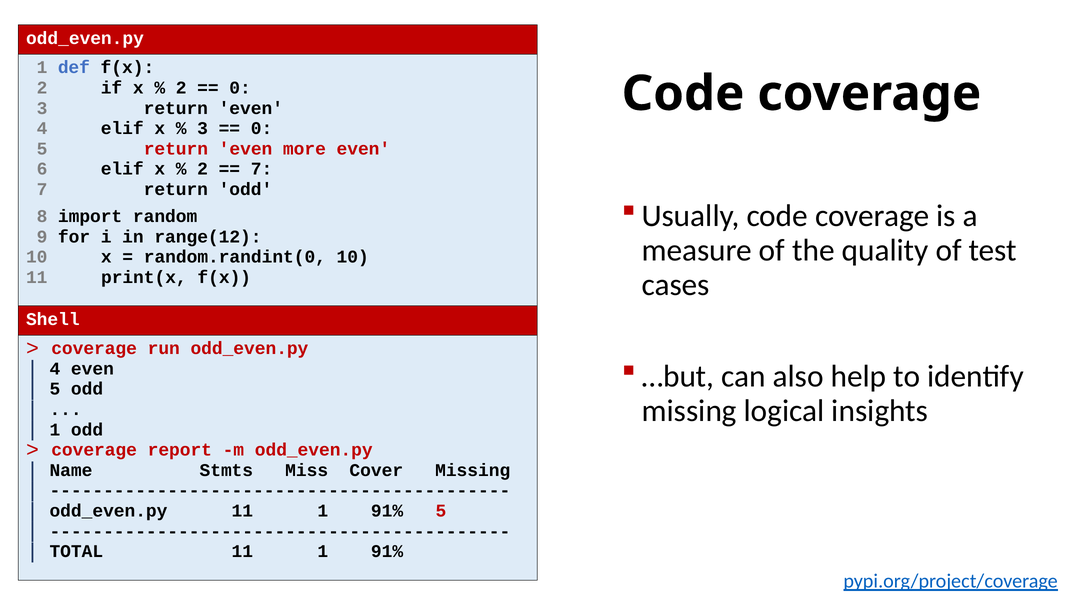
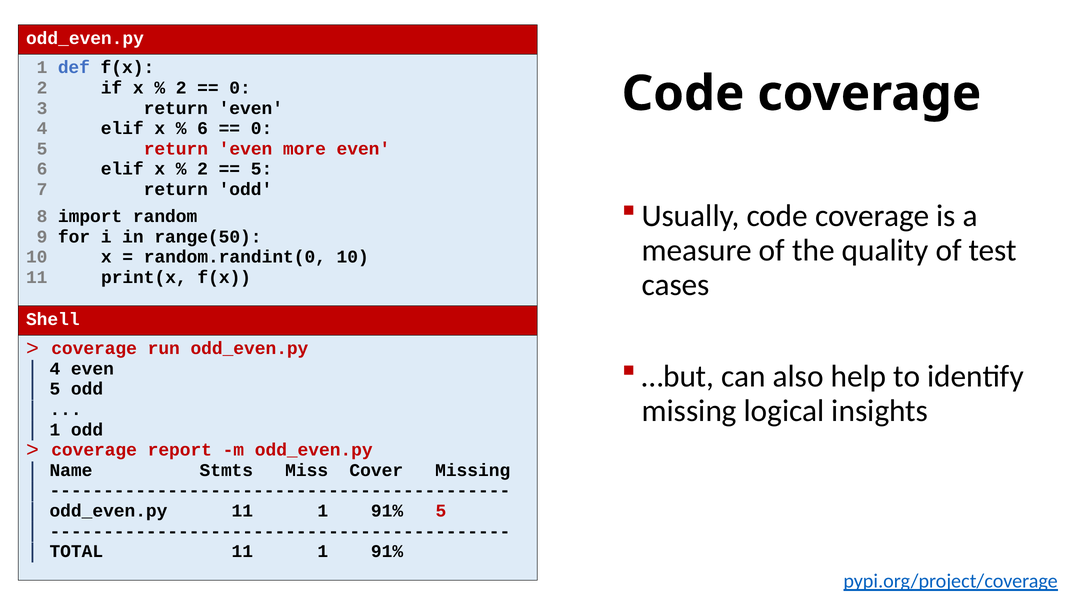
3: 3 -> 6 (203, 128)
7: 7 -> 5 (262, 169)
range(12: range(12 -> range(50 (208, 236)
